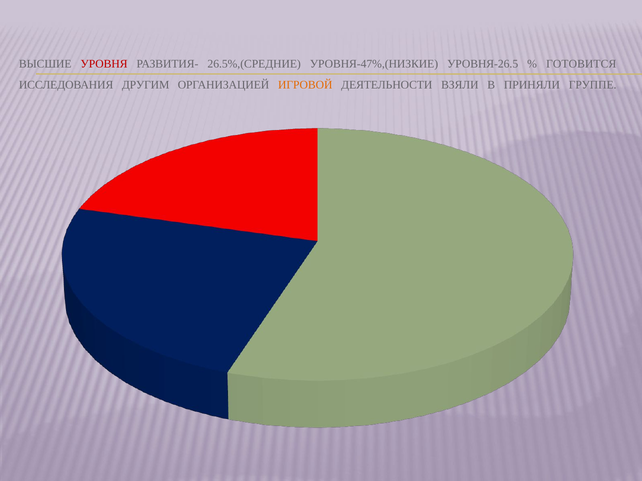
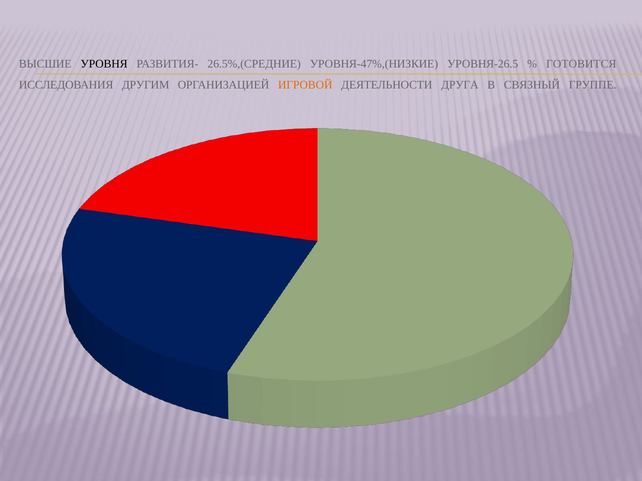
УРОВНЯ colour: red -> black (104, 64)
ВЗЯЛИ: ВЗЯЛИ -> ДРУГА (460, 85)
ПРИНЯЛИ: ПРИНЯЛИ -> СВЯЗНЫЙ (532, 85)
